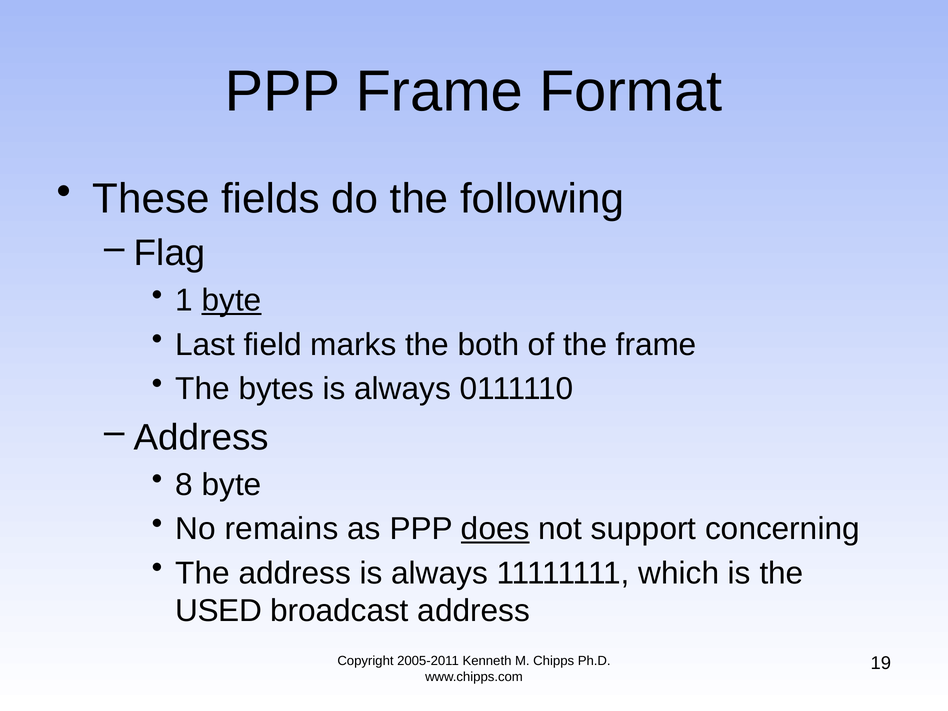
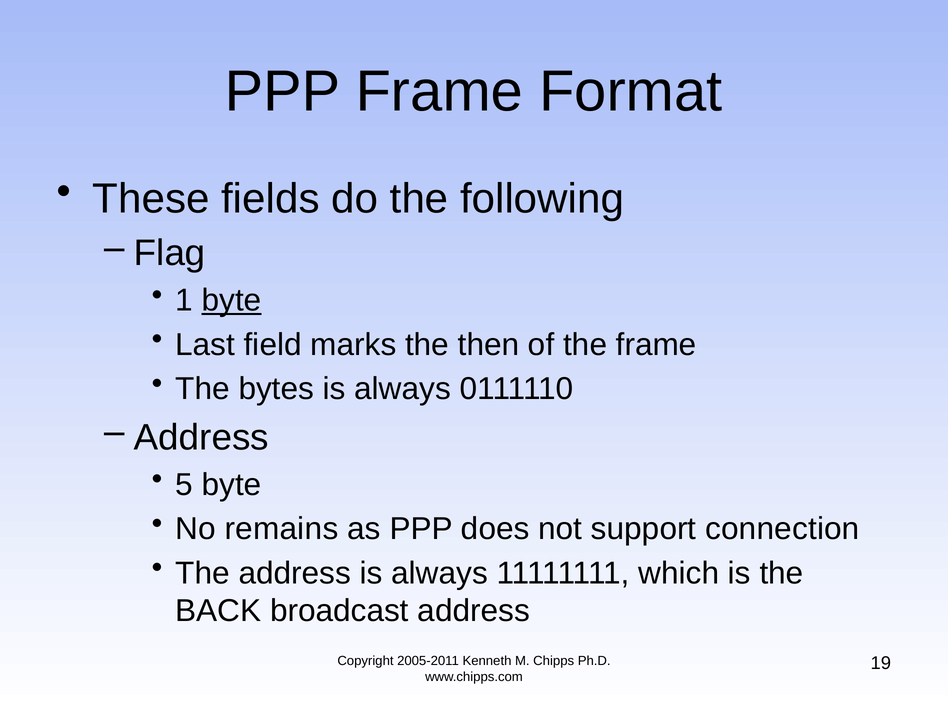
both: both -> then (489, 345)
8: 8 -> 5 (184, 485)
does underline: present -> none (495, 529)
concerning: concerning -> connection (782, 529)
USED: USED -> BACK (218, 611)
